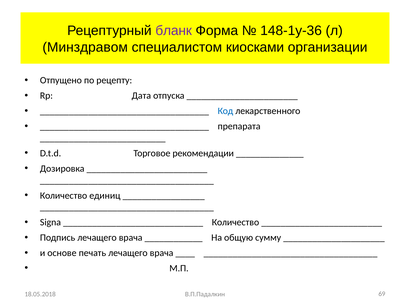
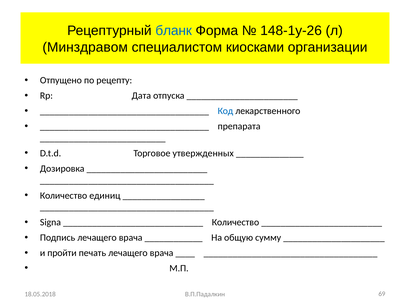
бланк colour: purple -> blue (174, 31)
148-1у-36: 148-1у-36 -> 148-1у-26 (291, 31)
рекомендации: рекомендации -> утвержденных (203, 153)
основе: основе -> пройти (62, 253)
